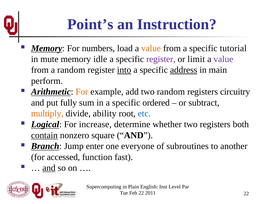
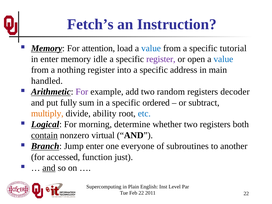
Point’s: Point’s -> Fetch’s (90, 24)
numbers: numbers -> attention (98, 48)
value colour: orange -> blue (151, 48)
in mute: mute -> enter (49, 59)
limit: limit -> open (196, 59)
value colour: purple -> blue (223, 59)
a random: random -> nothing (71, 70)
into underline: present -> none (124, 70)
address underline: present -> none (184, 70)
perform: perform -> handled (47, 81)
For colour: orange -> purple (82, 92)
circuitry: circuitry -> decoder (235, 92)
increase: increase -> morning (95, 124)
square: square -> virtual (103, 135)
fast: fast -> just (124, 157)
